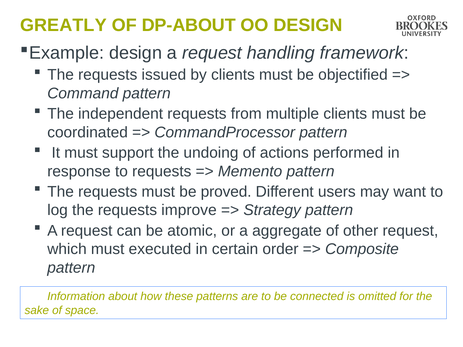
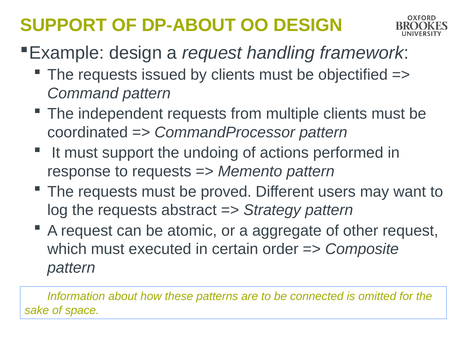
GREATLY: GREATLY -> SUPPORT (63, 25)
improve: improve -> abstract (189, 210)
